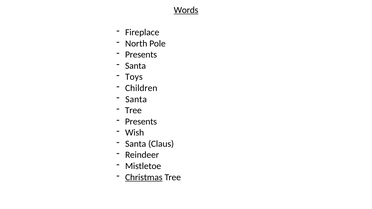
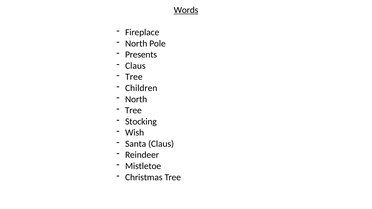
Santa: Santa -> Claus (135, 66)
Toys: Toys -> Tree (134, 77)
Santa: Santa -> North (136, 99)
Presents: Presents -> Stocking (141, 122)
Christmas underline: present -> none (144, 177)
